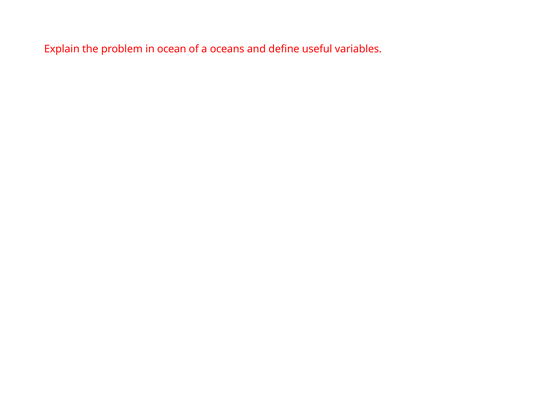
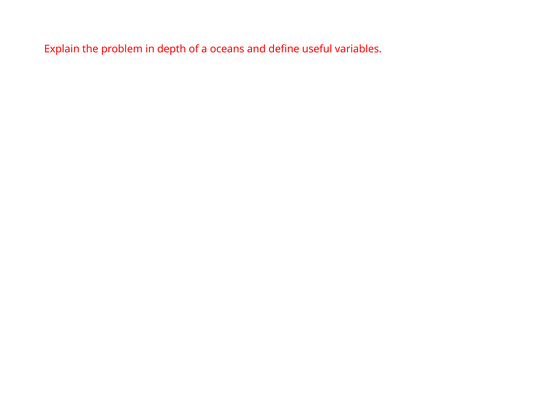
ocean: ocean -> depth (172, 49)
